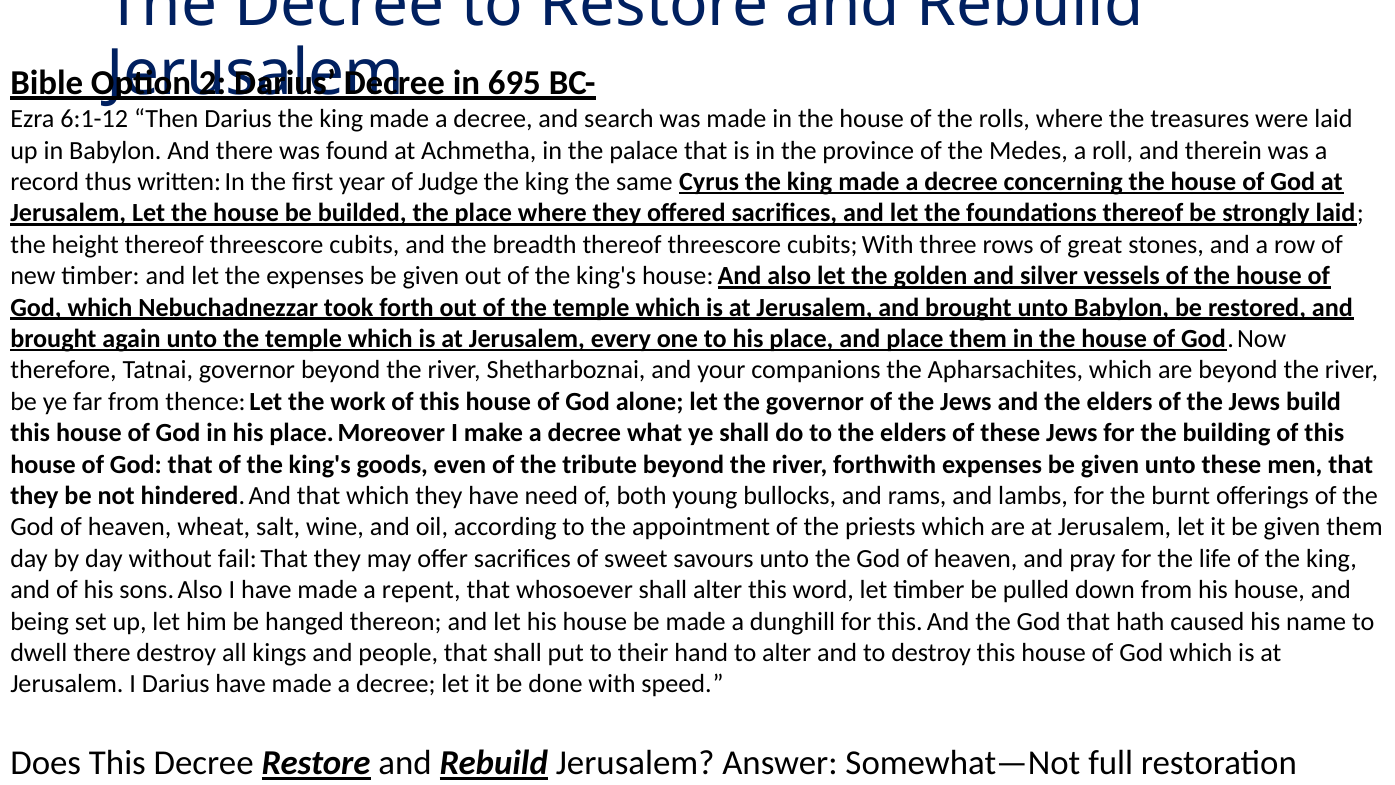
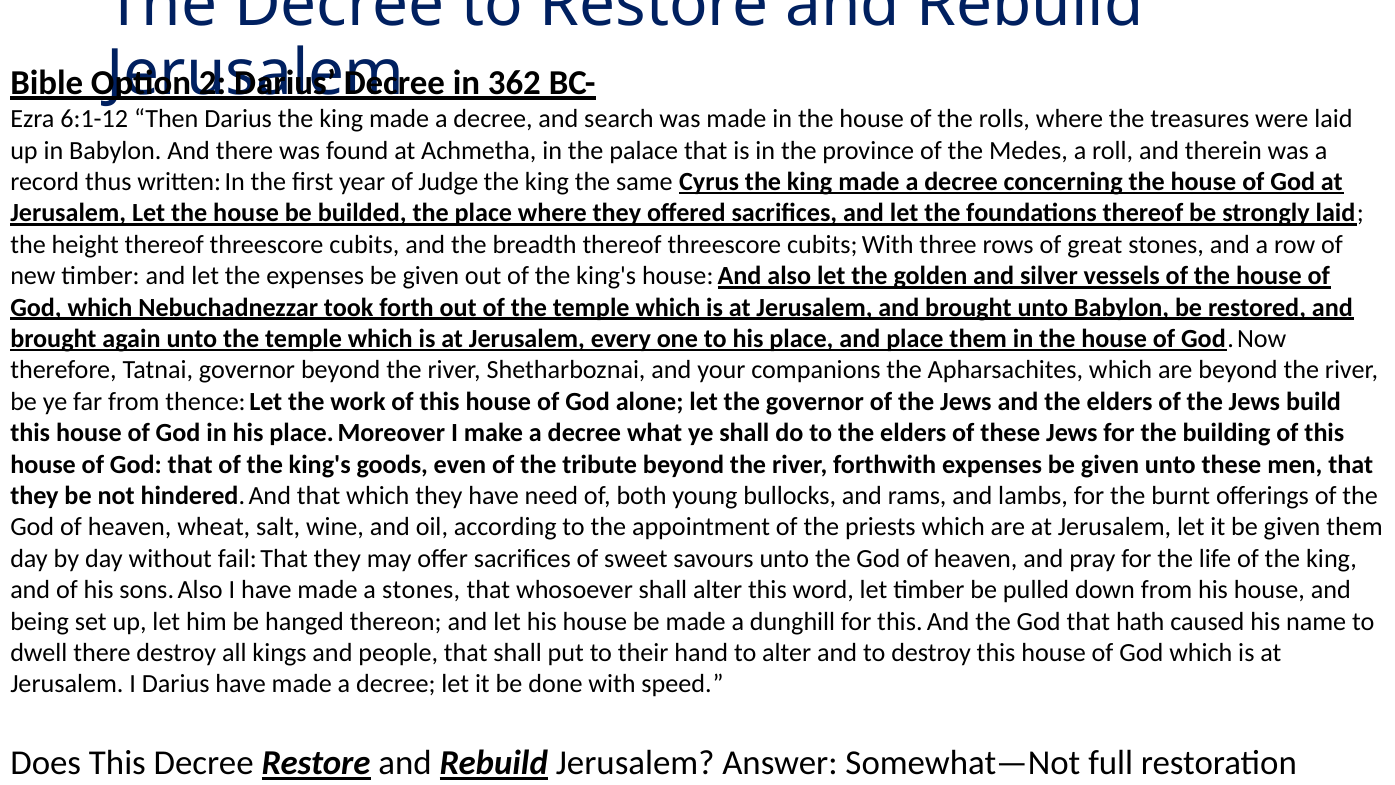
695: 695 -> 362 (514, 83)
a repent: repent -> stones (421, 590)
